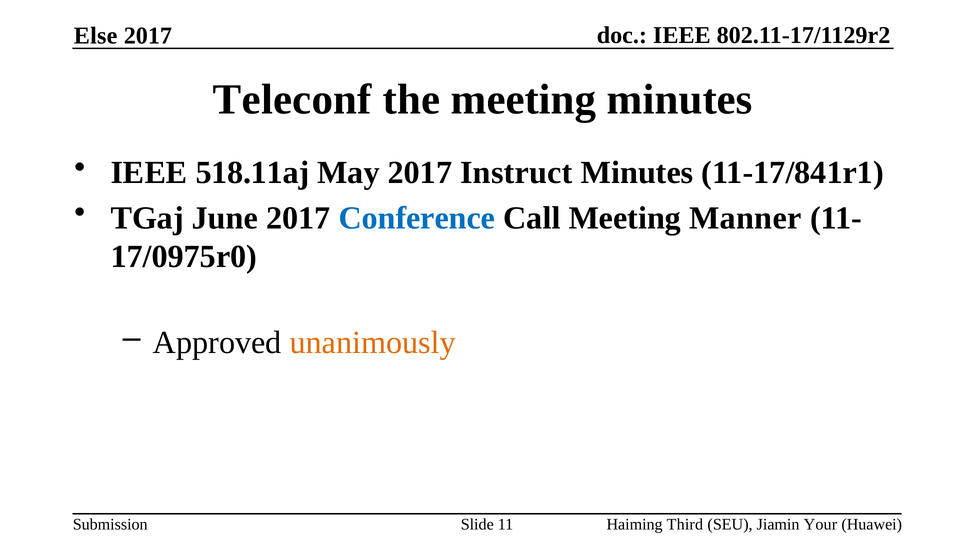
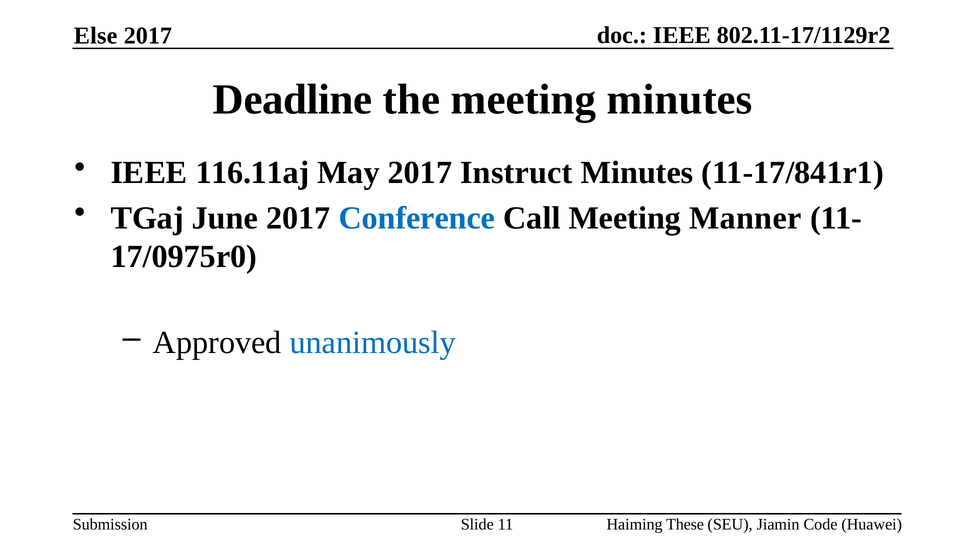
Teleconf: Teleconf -> Deadline (293, 100)
518.11aj: 518.11aj -> 116.11aj (252, 173)
unanimously colour: orange -> blue (373, 342)
Third: Third -> These (685, 524)
Your: Your -> Code (820, 524)
